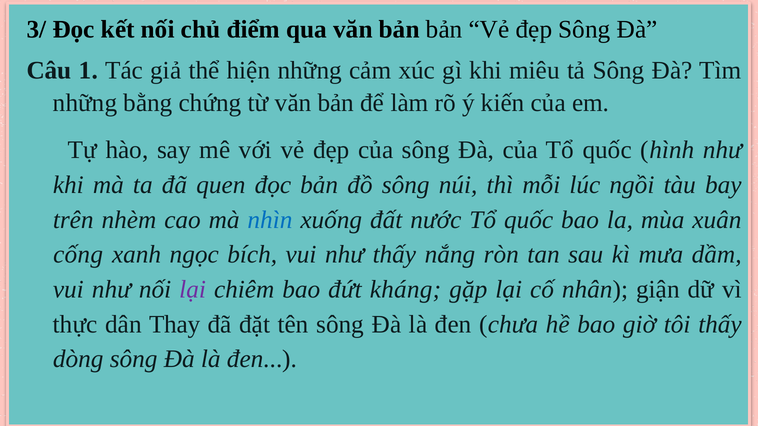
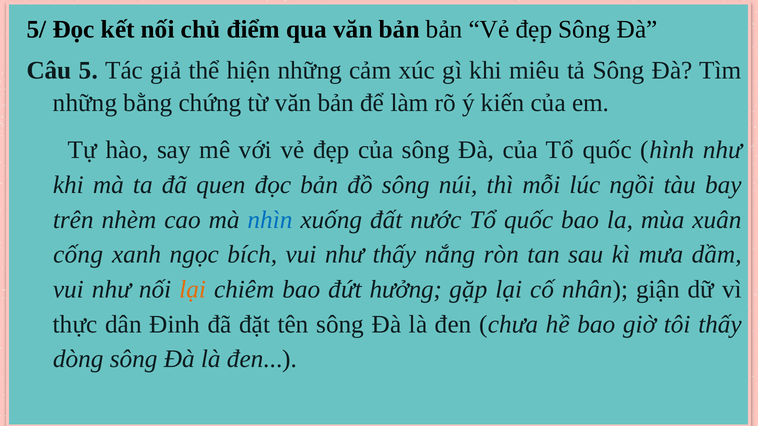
3/: 3/ -> 5/ (36, 29)
1: 1 -> 5 (88, 70)
lại colour: purple -> orange (193, 290)
kháng: kháng -> hưởng (406, 290)
Thay: Thay -> Đinh (175, 325)
